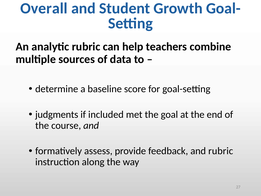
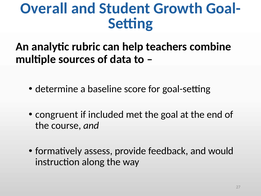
judgments: judgments -> congruent (57, 114)
and rubric: rubric -> would (221, 151)
